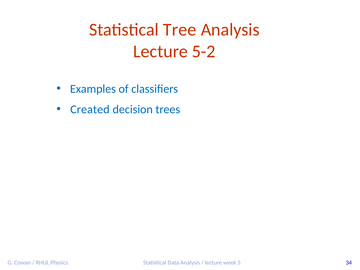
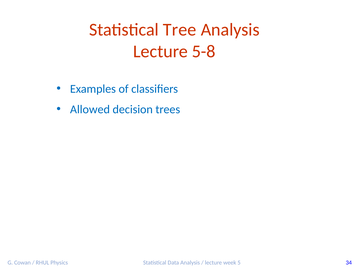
5-2: 5-2 -> 5-8 (204, 51)
Created: Created -> Allowed (90, 109)
